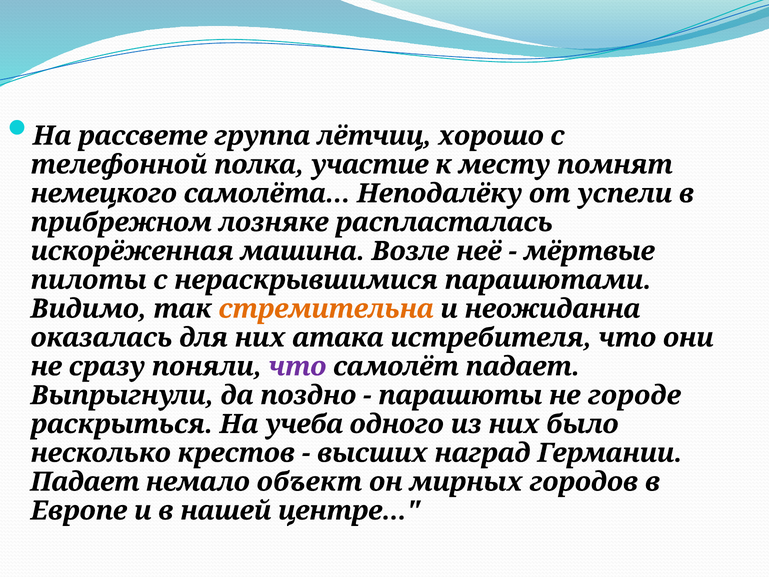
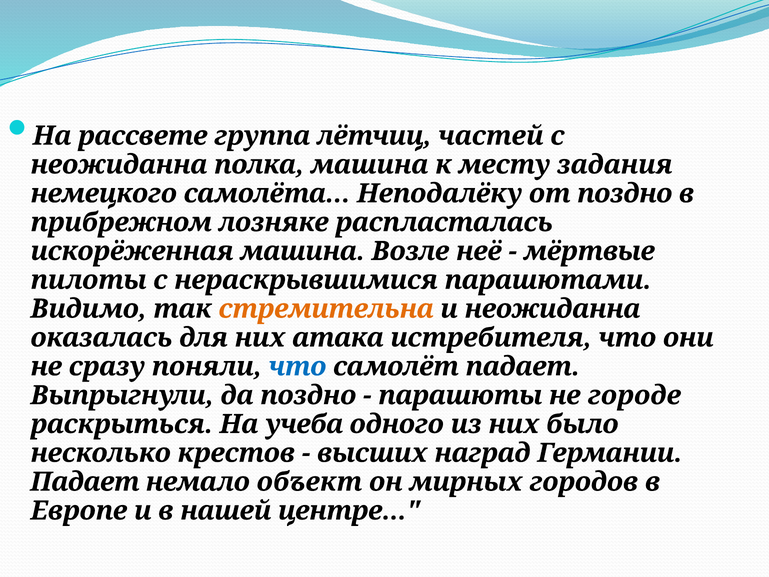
хорошо: хорошо -> частей (491, 136)
телефонной: телефонной -> неожиданна (119, 165)
полка участие: участие -> машина (370, 165)
помнят: помнят -> задания (615, 165)
от успели: успели -> поздно (625, 193)
что colour: purple -> blue (298, 366)
